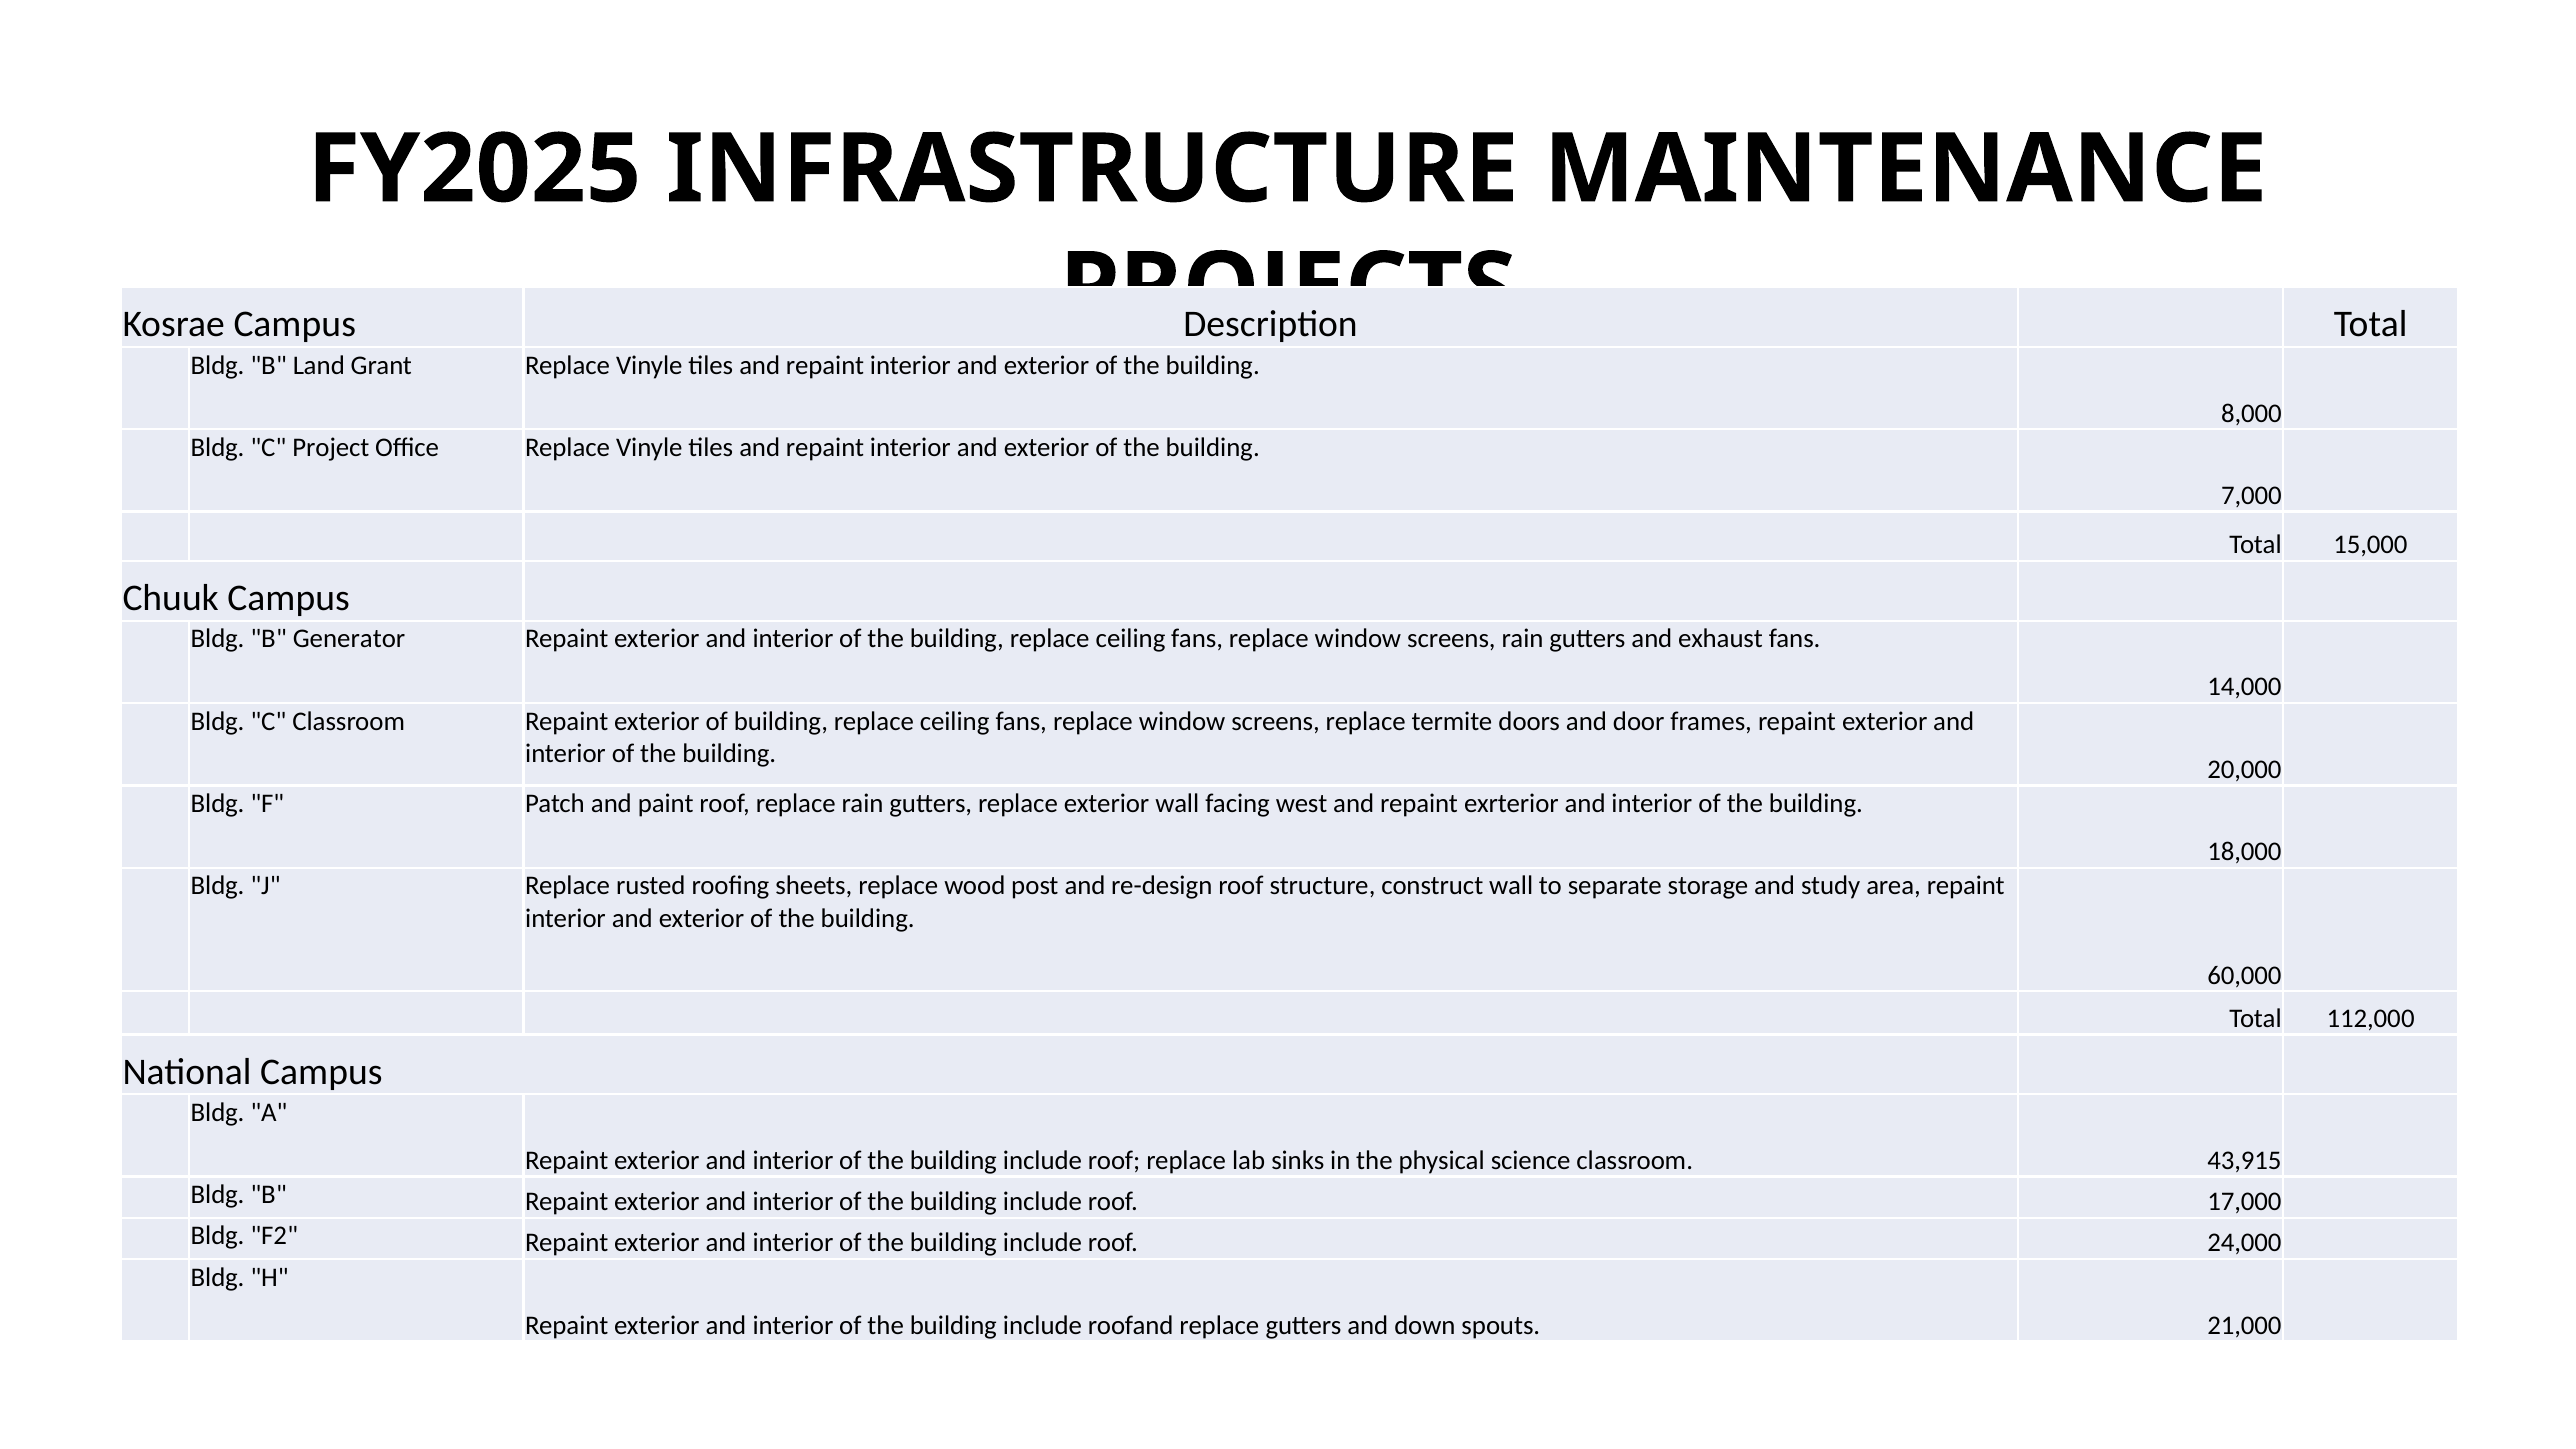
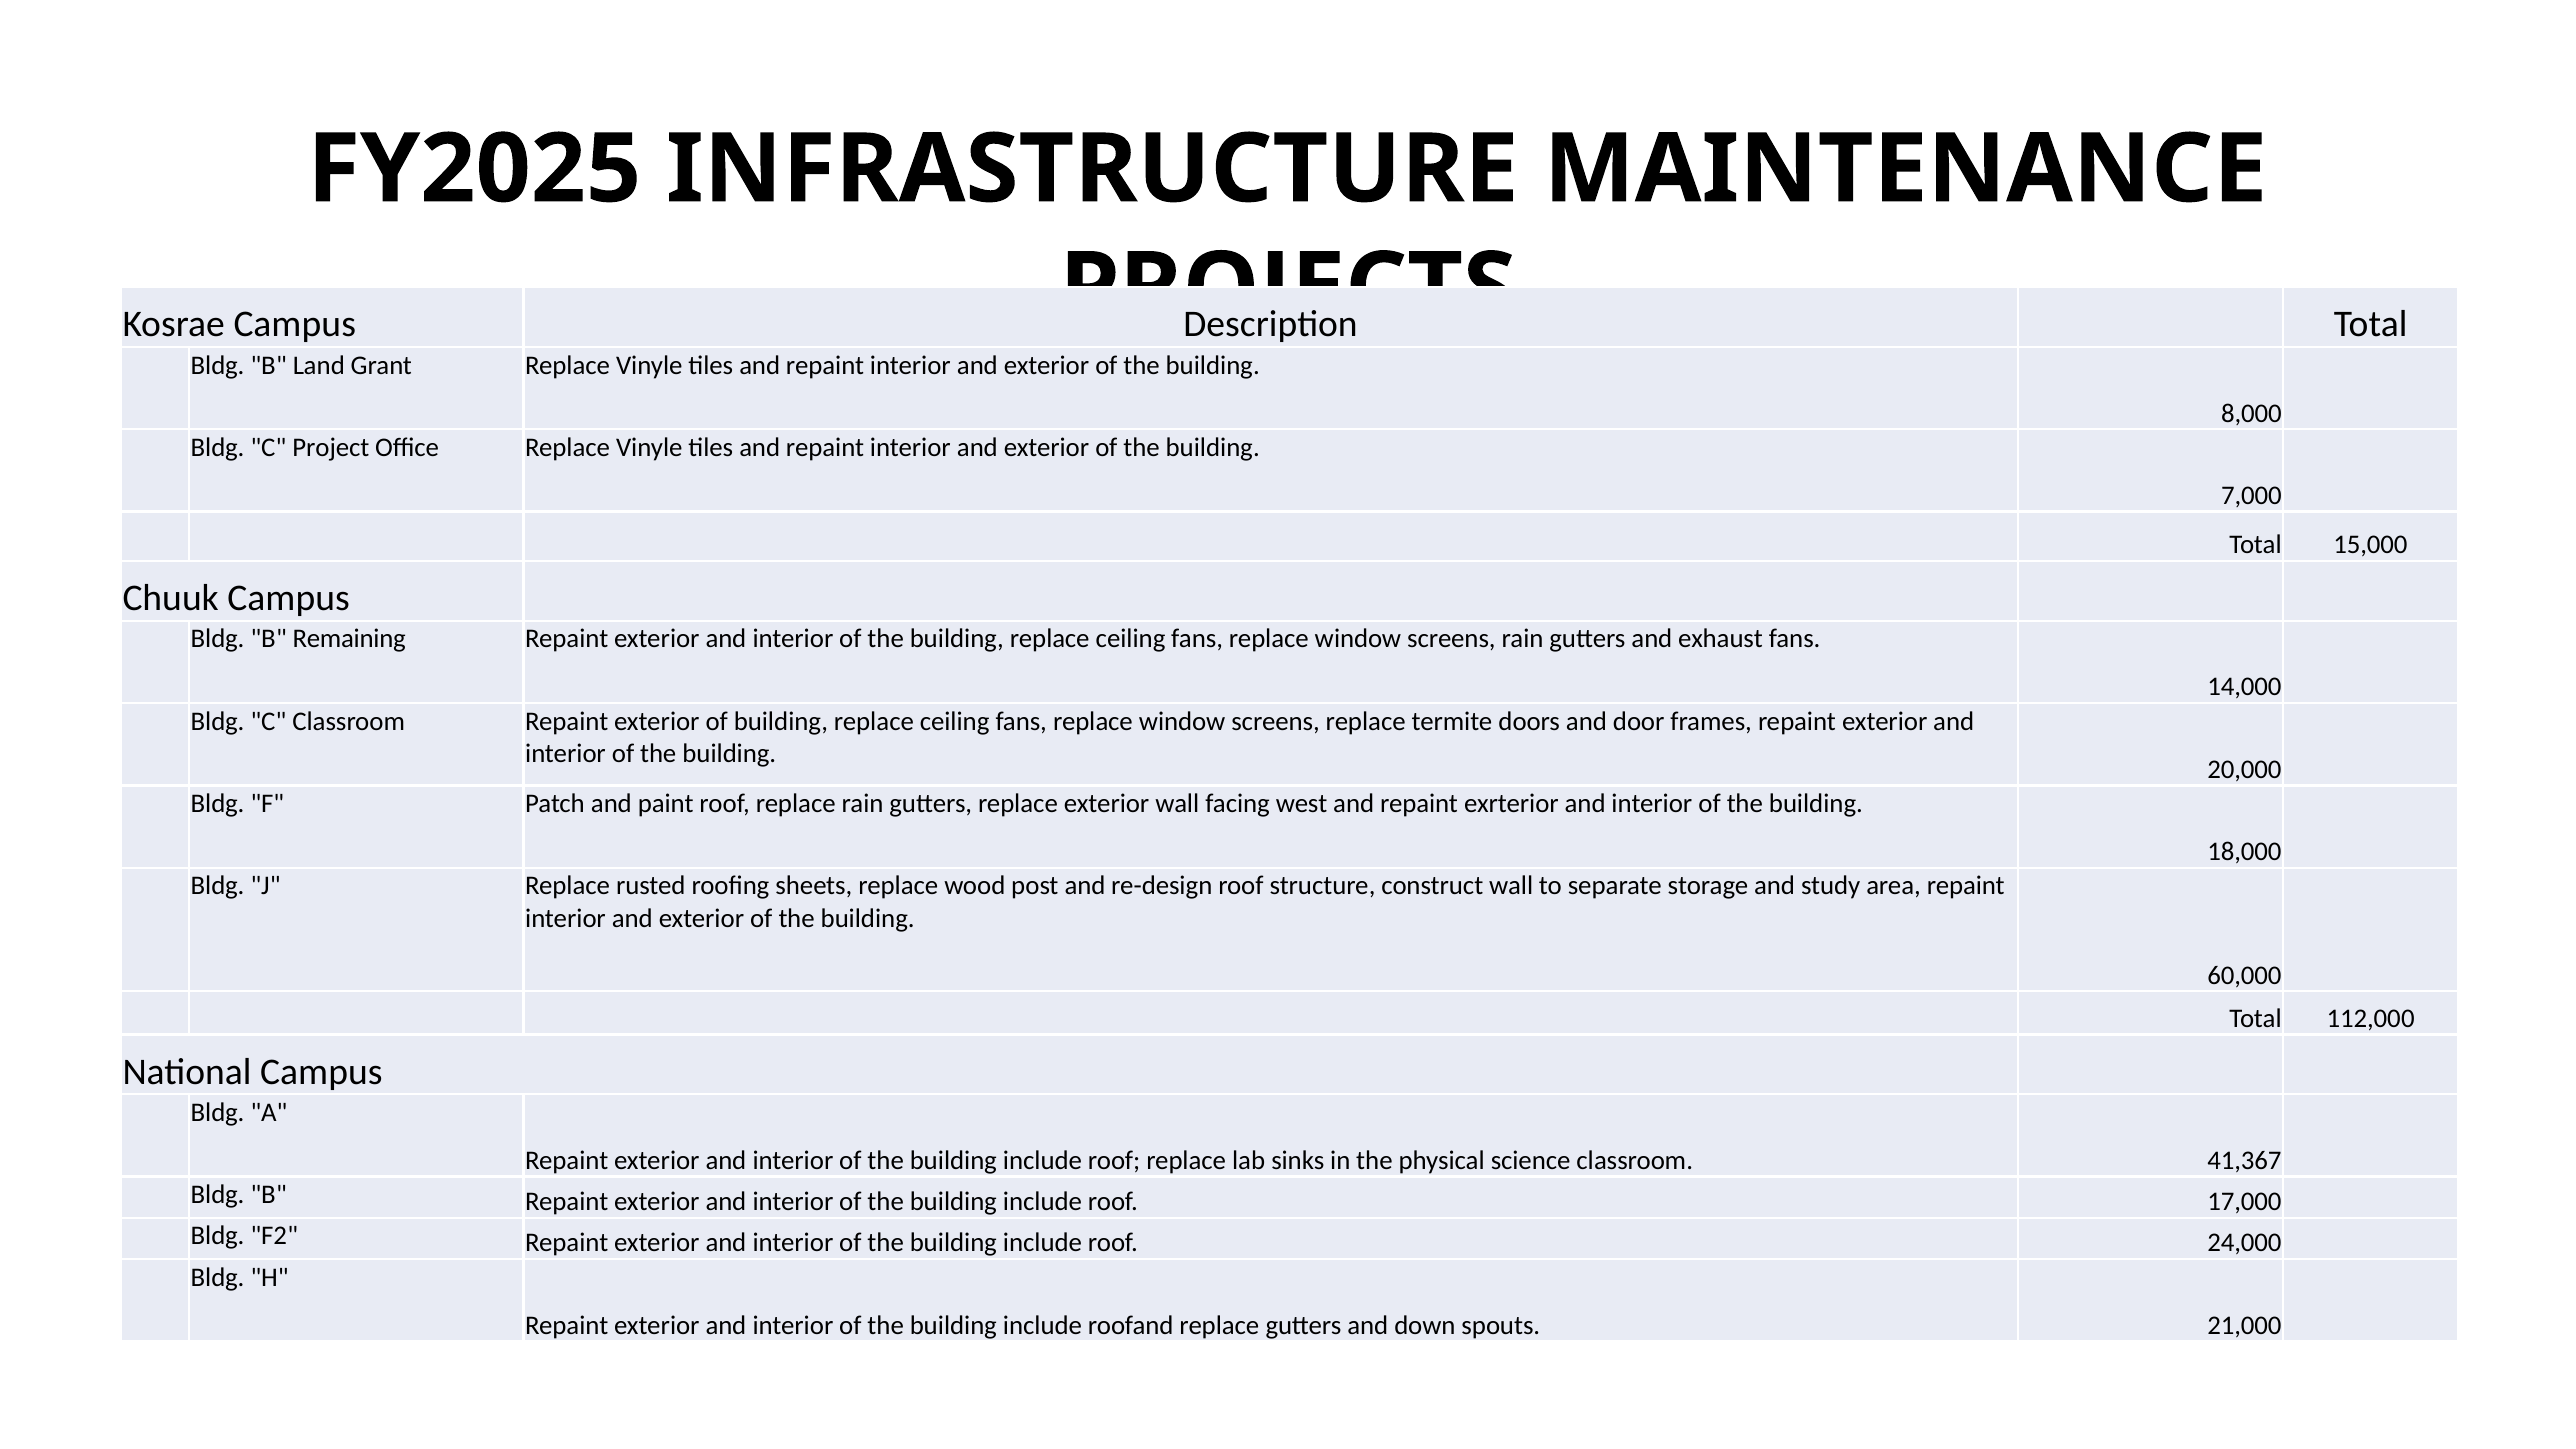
Generator: Generator -> Remaining (349, 639)
43,915: 43,915 -> 41,367 (2244, 1161)
